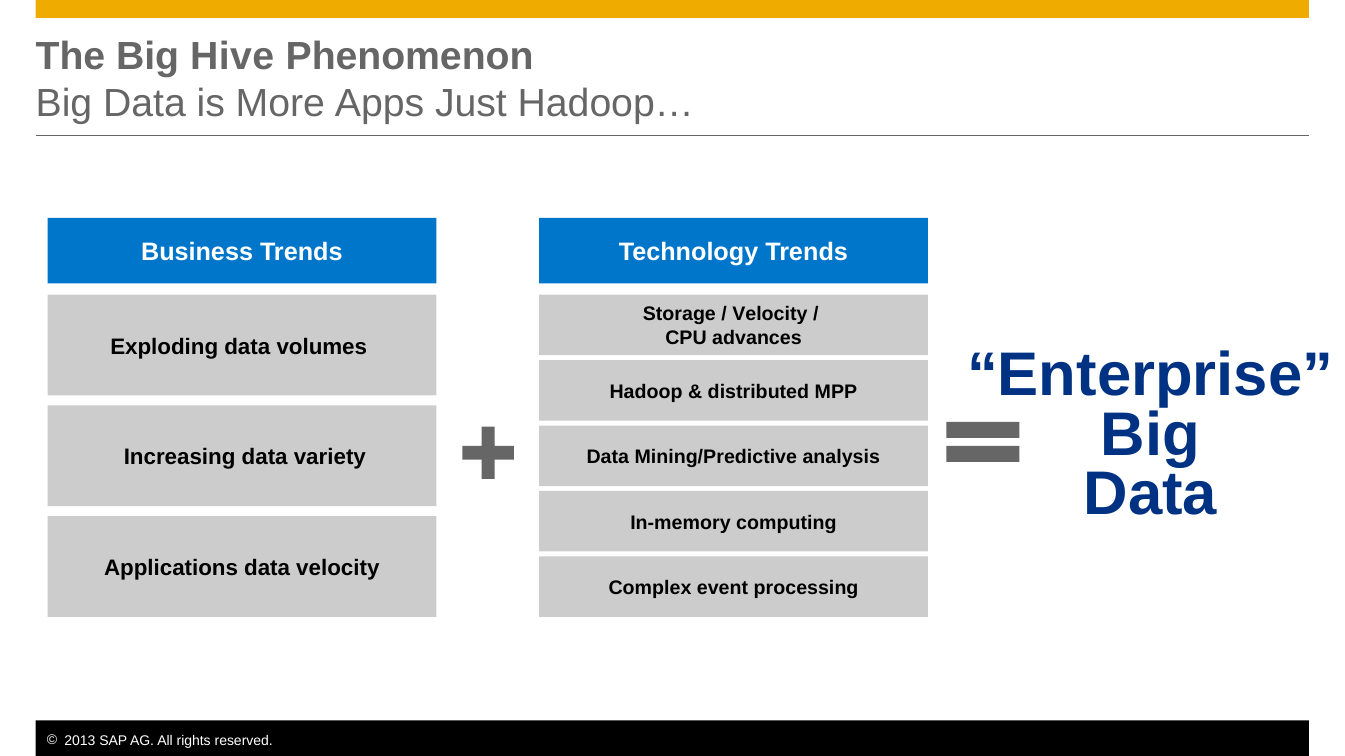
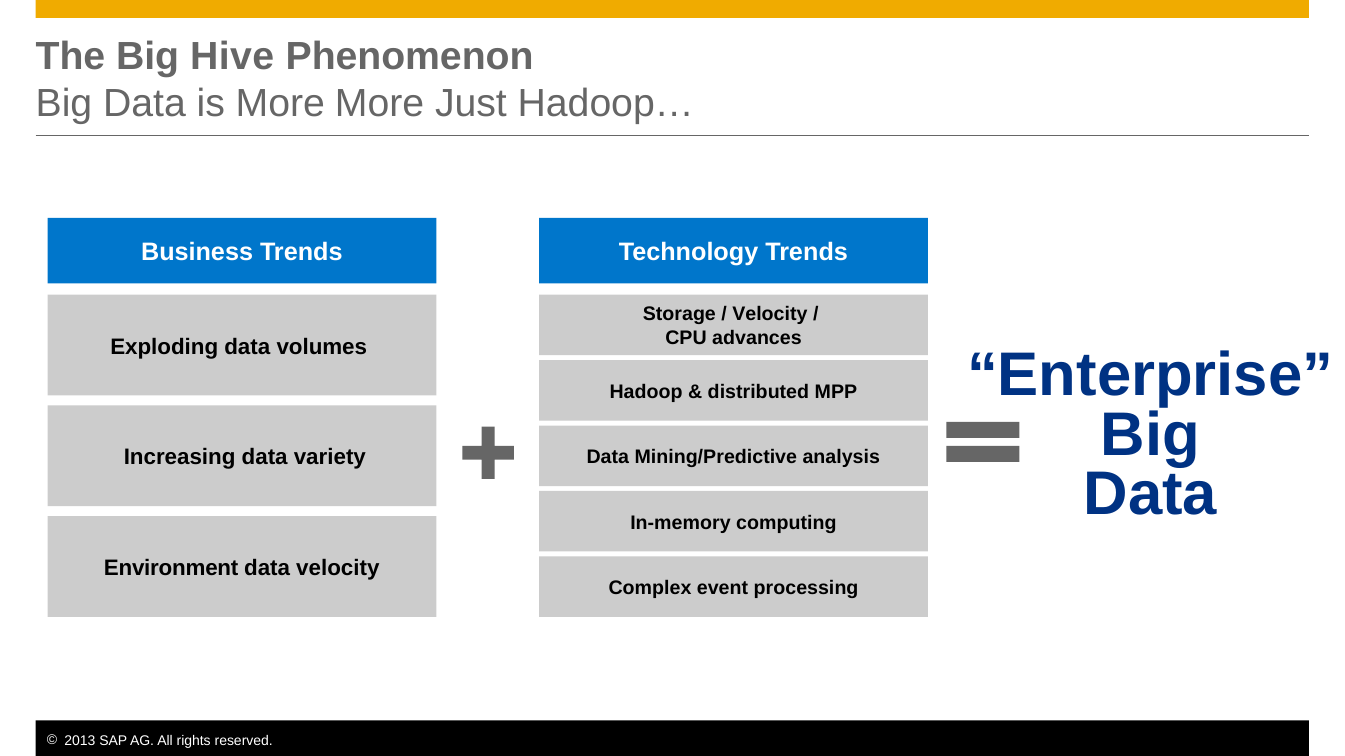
More Apps: Apps -> More (380, 104)
Applications: Applications -> Environment (171, 569)
